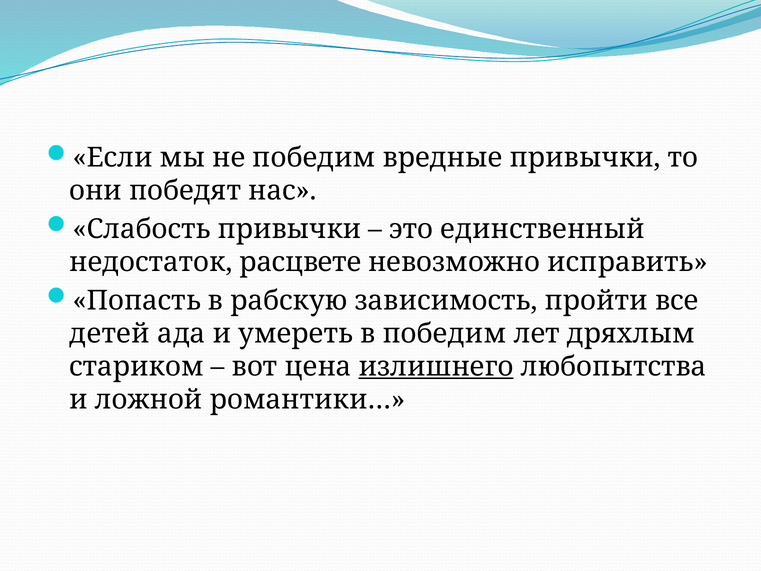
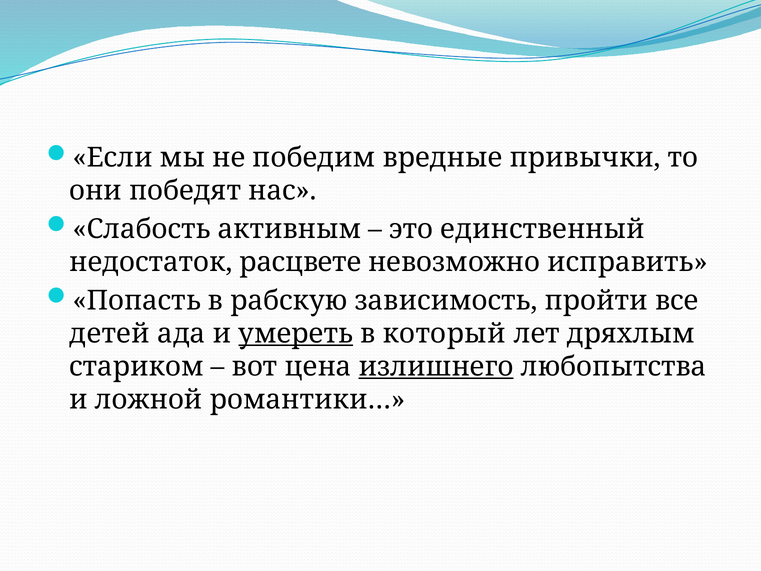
Слабость привычки: привычки -> активным (289, 229)
умереть underline: none -> present (296, 333)
в победим: победим -> который (444, 333)
